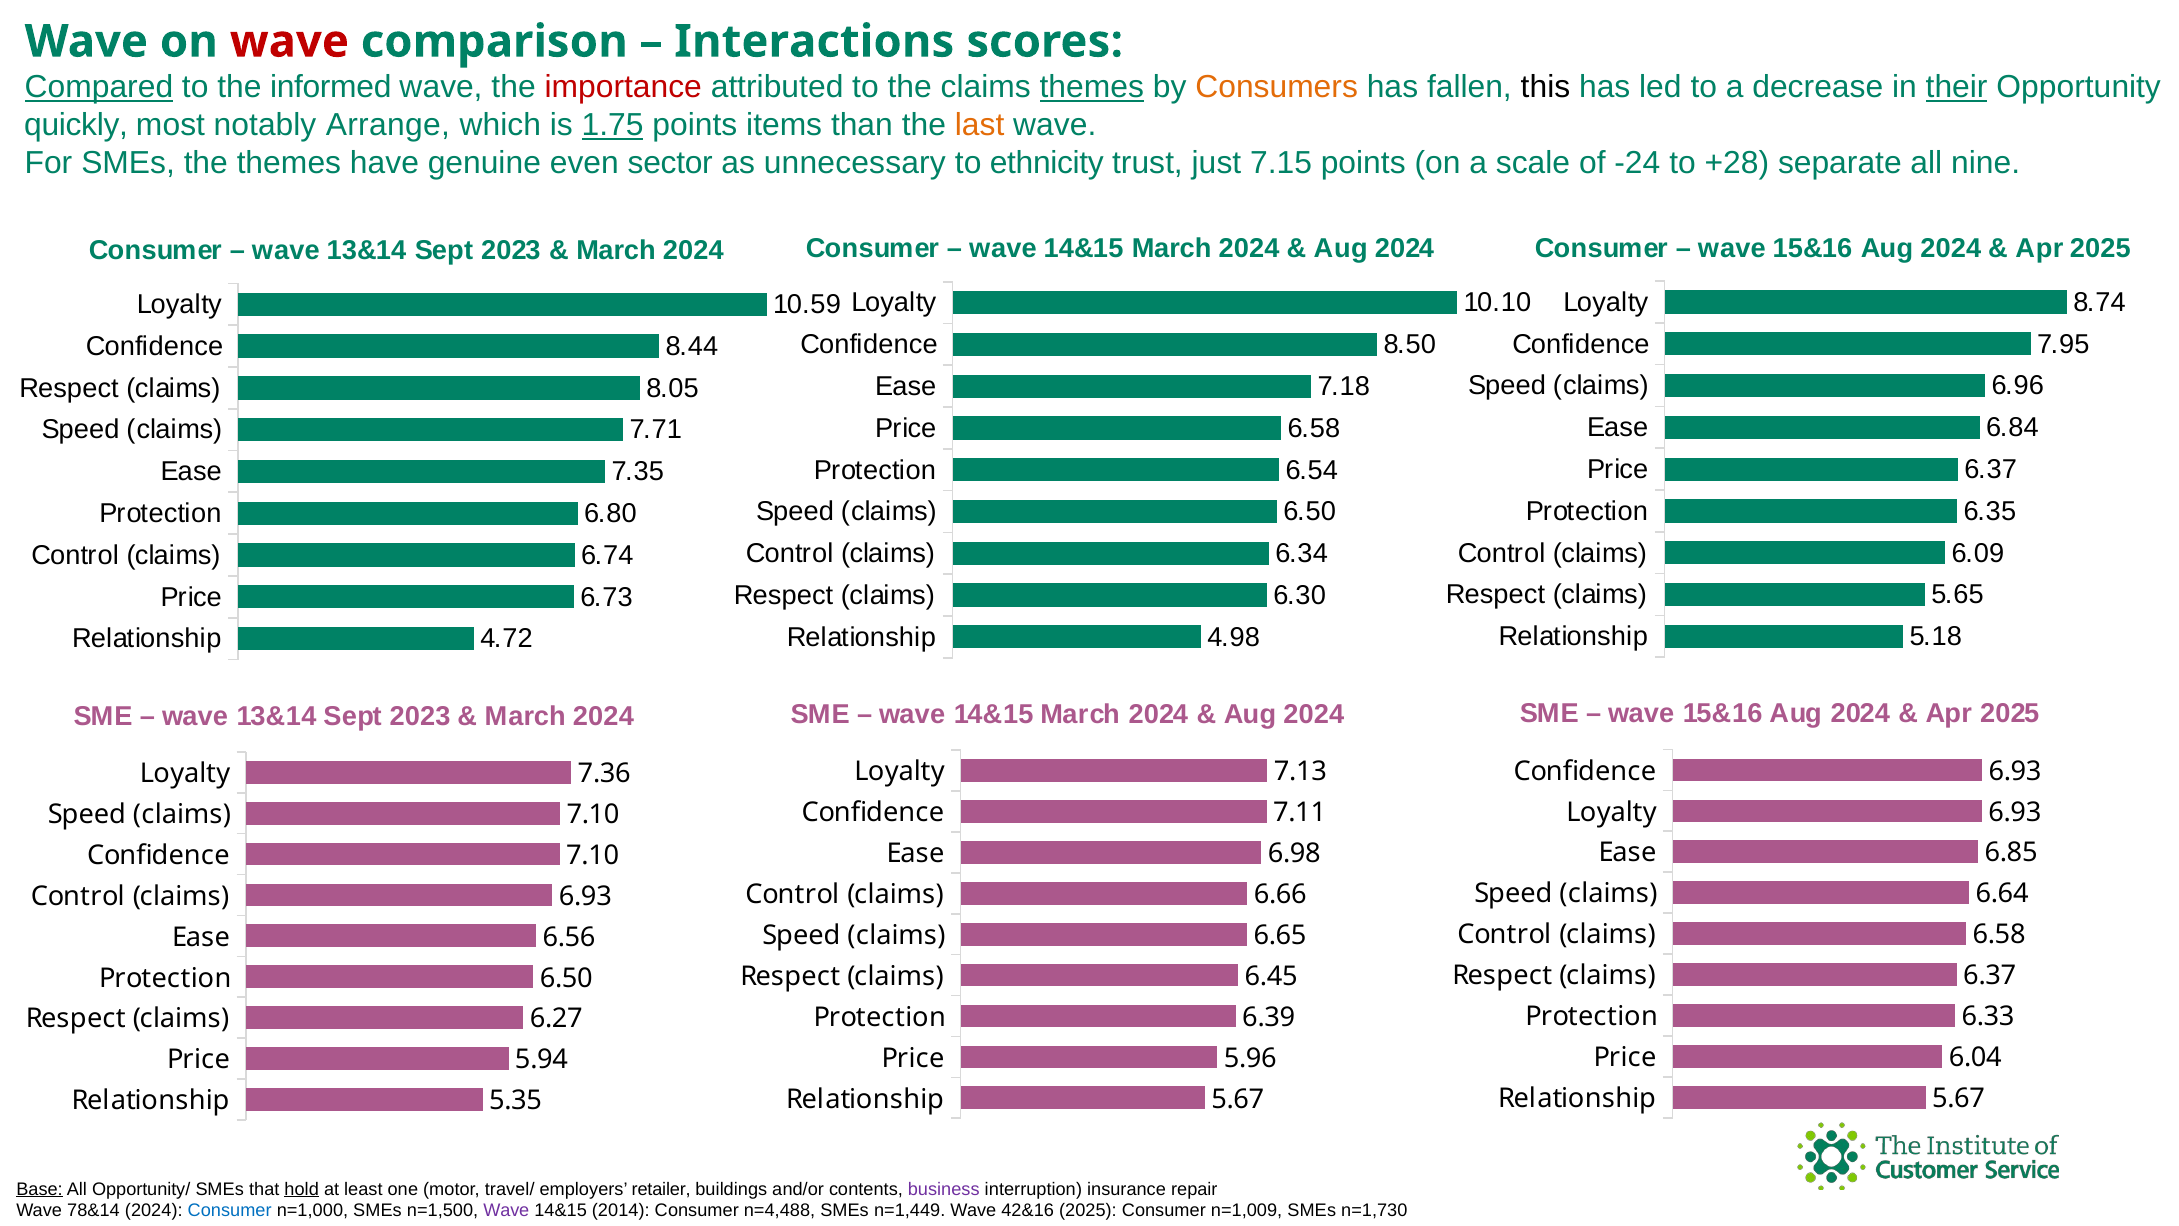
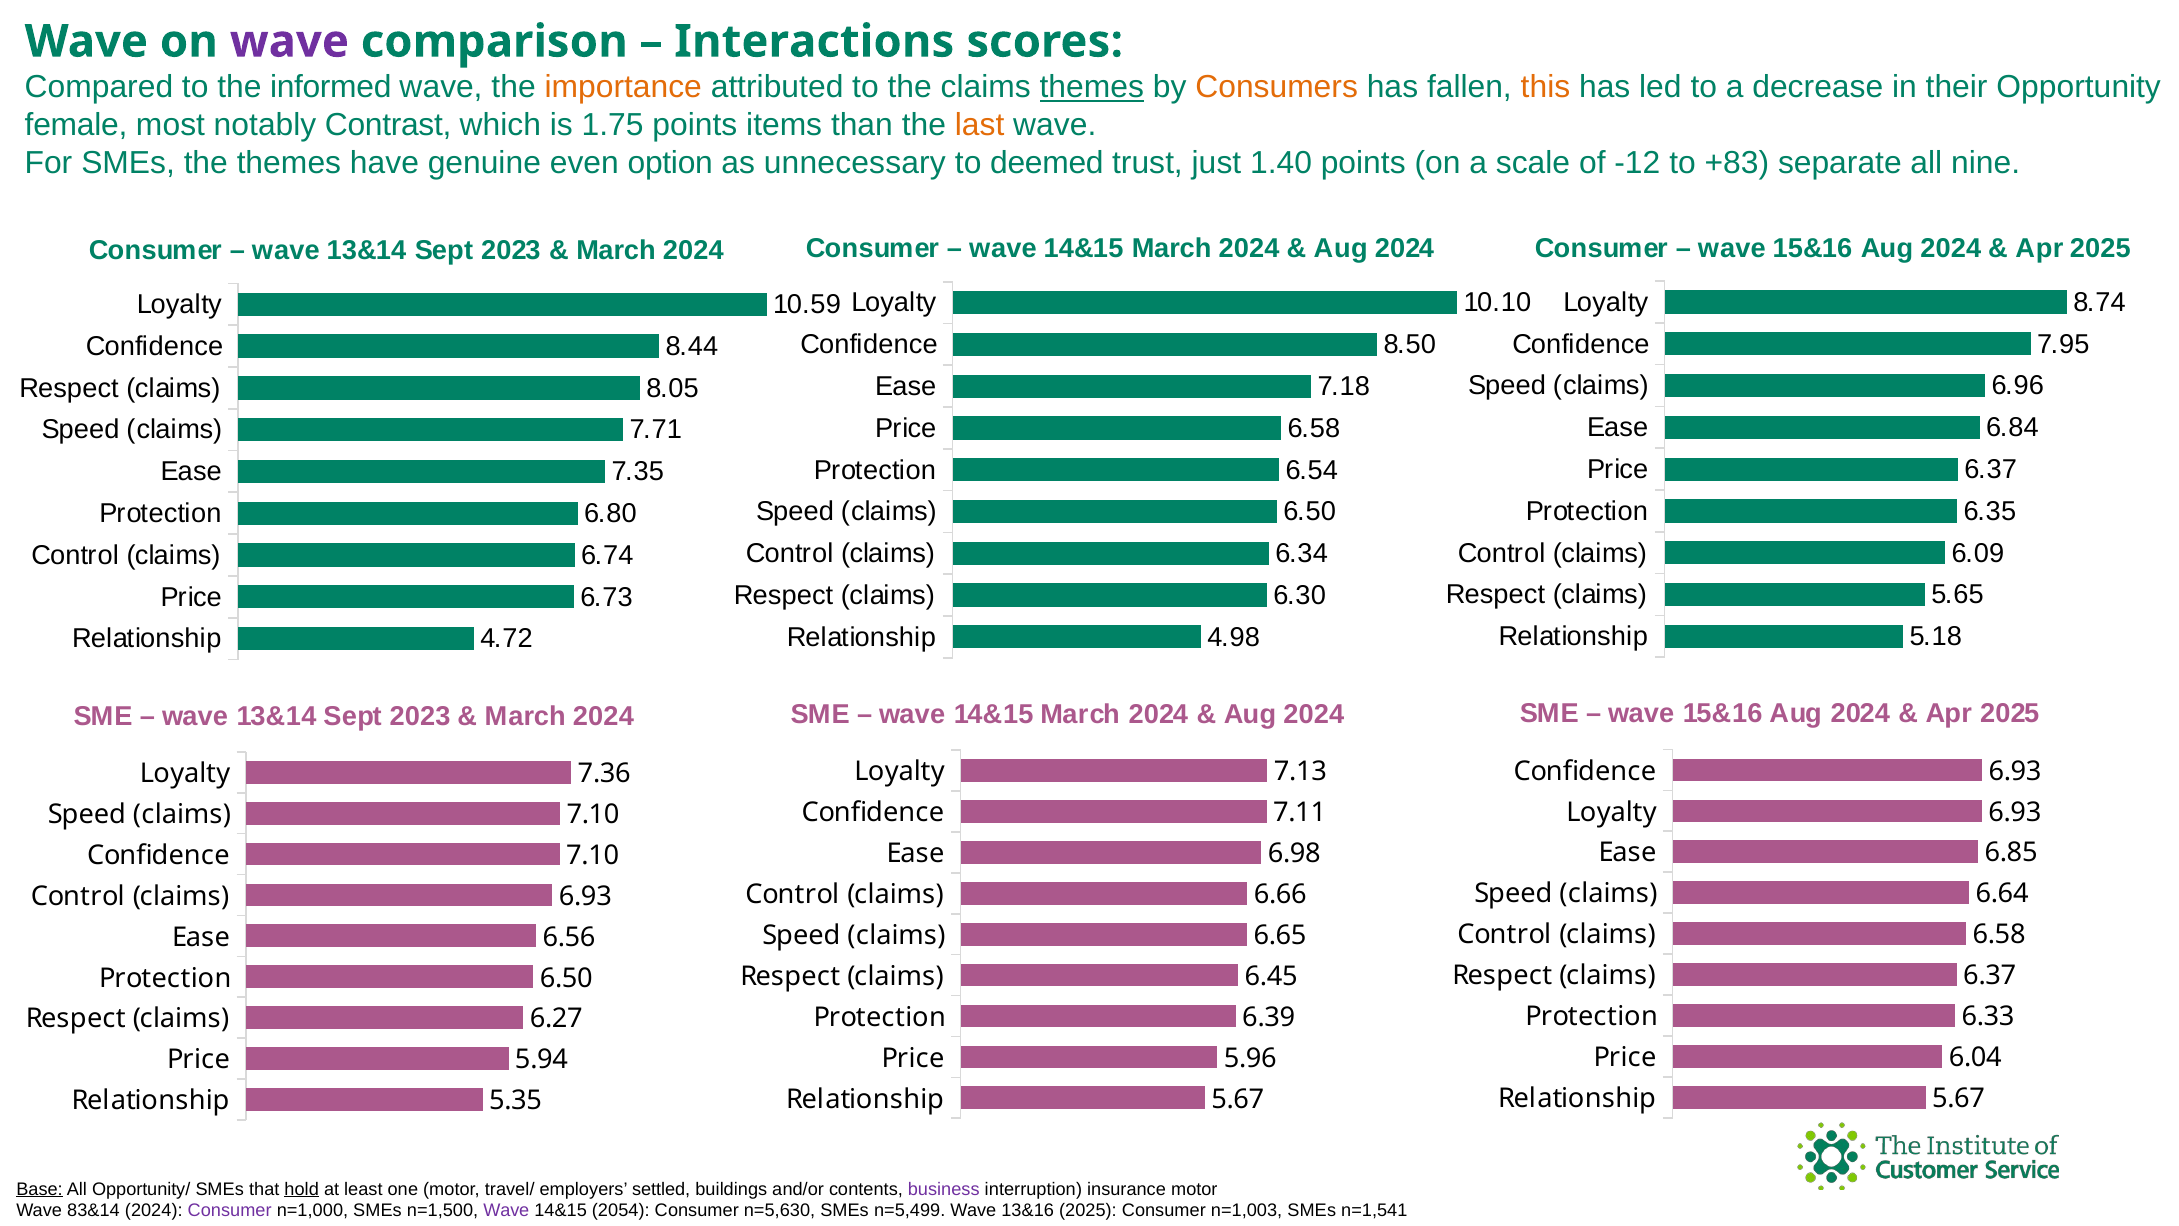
wave colour: red -> purple (289, 42)
Compared underline: present -> none (99, 87)
importance colour: red -> orange (623, 87)
this colour: black -> orange (1545, 87)
their underline: present -> none (1957, 87)
quickly: quickly -> female (76, 125)
Arrange: Arrange -> Contrast (388, 125)
1.75 underline: present -> none (613, 125)
sector: sector -> option (670, 163)
ethnicity: ethnicity -> deemed (1047, 163)
7.15: 7.15 -> 1.40 (1281, 163)
-24: -24 -> -12 (1637, 163)
+28: +28 -> +83 (1737, 163)
retailer: retailer -> settled (661, 1189)
insurance repair: repair -> motor (1194, 1189)
78&14: 78&14 -> 83&14 (93, 1211)
Consumer colour: blue -> purple (230, 1211)
2014: 2014 -> 2054 (621, 1211)
n=4,488: n=4,488 -> n=5,630 (780, 1211)
n=1,449: n=1,449 -> n=5,499 (910, 1211)
42&16: 42&16 -> 13&16 (1028, 1211)
n=1,009: n=1,009 -> n=1,003 (1247, 1211)
n=1,730: n=1,730 -> n=1,541 (1374, 1211)
